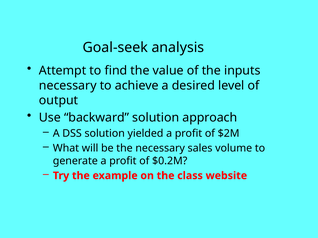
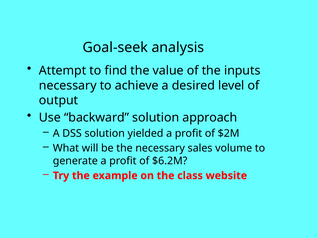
$0.2M: $0.2M -> $6.2M (170, 161)
